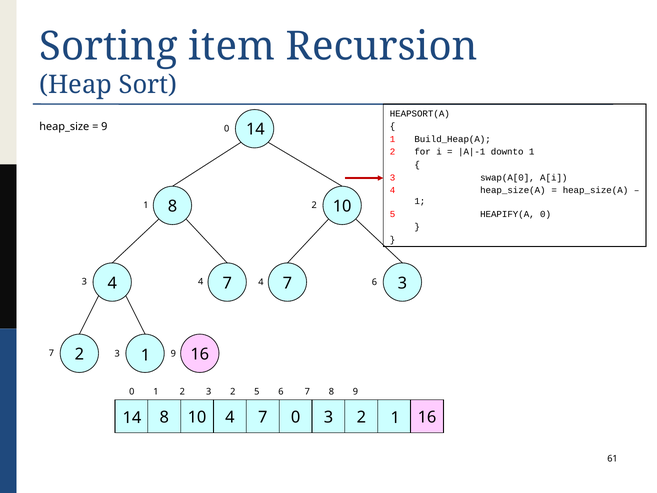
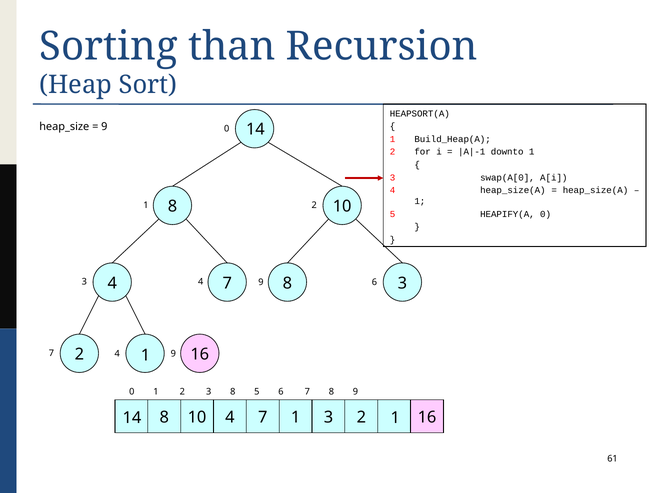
item: item -> than (232, 47)
4 7 7: 7 -> 8 (287, 283)
3 4 4: 4 -> 9 (261, 282)
3: 3 -> 4 (117, 353)
2 3 2: 2 -> 8 (233, 391)
7 0: 0 -> 1 (296, 417)
